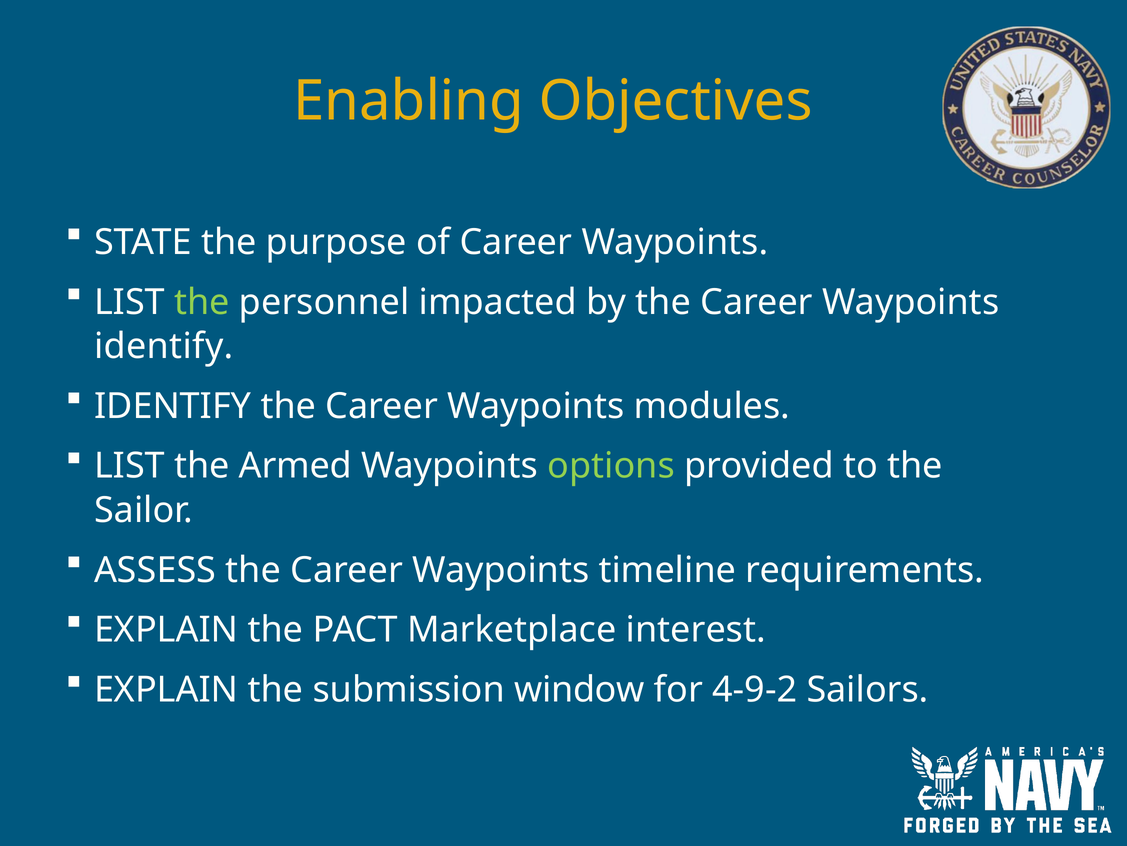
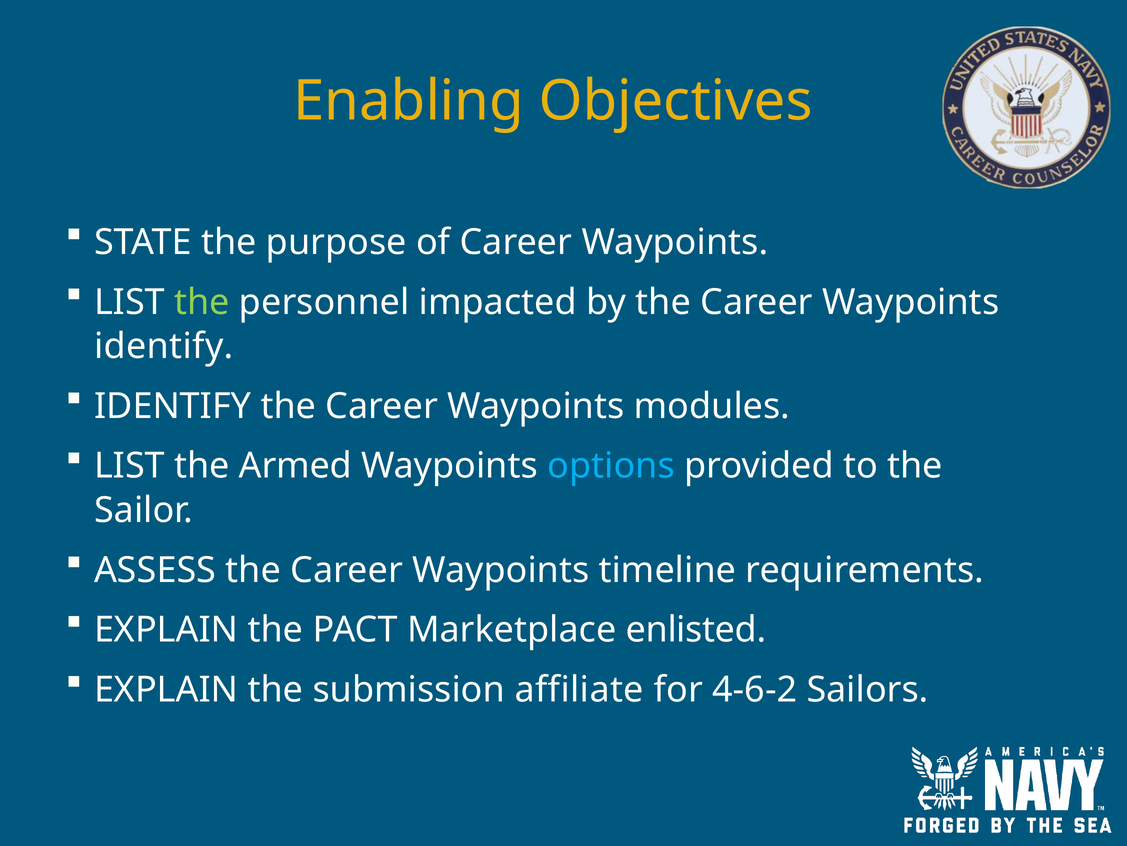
options colour: light green -> light blue (611, 466)
interest: interest -> enlisted (696, 629)
window: window -> affiliate (579, 689)
4-9-2: 4-9-2 -> 4-6-2 (755, 689)
